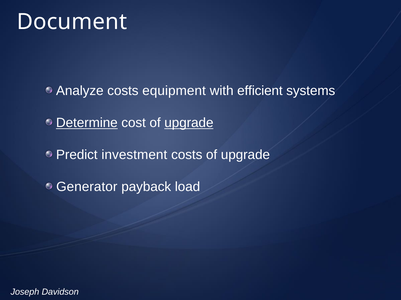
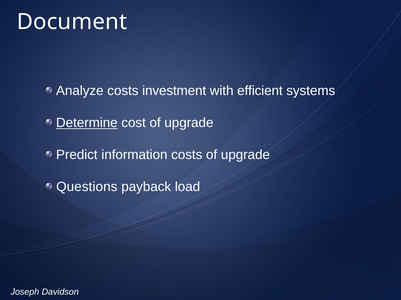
equipment: equipment -> investment (174, 91)
upgrade underline: present -> none (189, 123)
investment: investment -> information (134, 155)
Generator: Generator -> Questions (87, 187)
